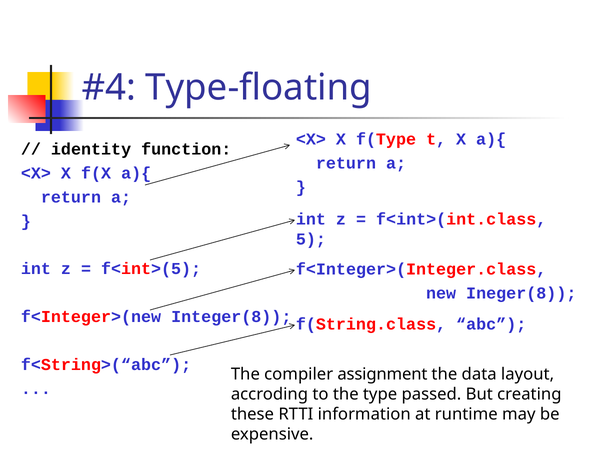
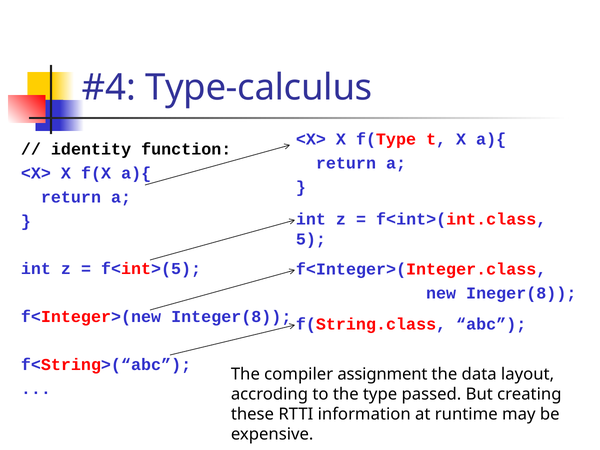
Type-floating: Type-floating -> Type-calculus (259, 88)
